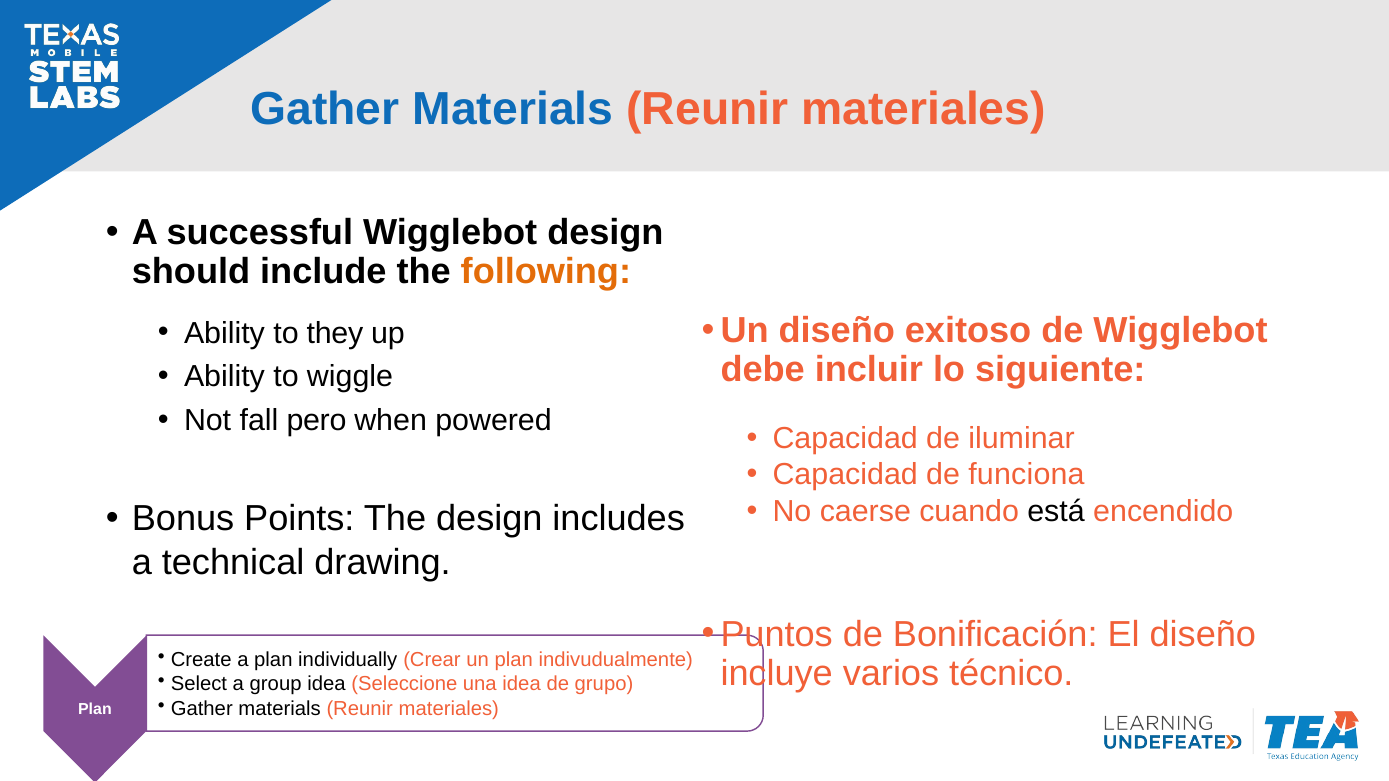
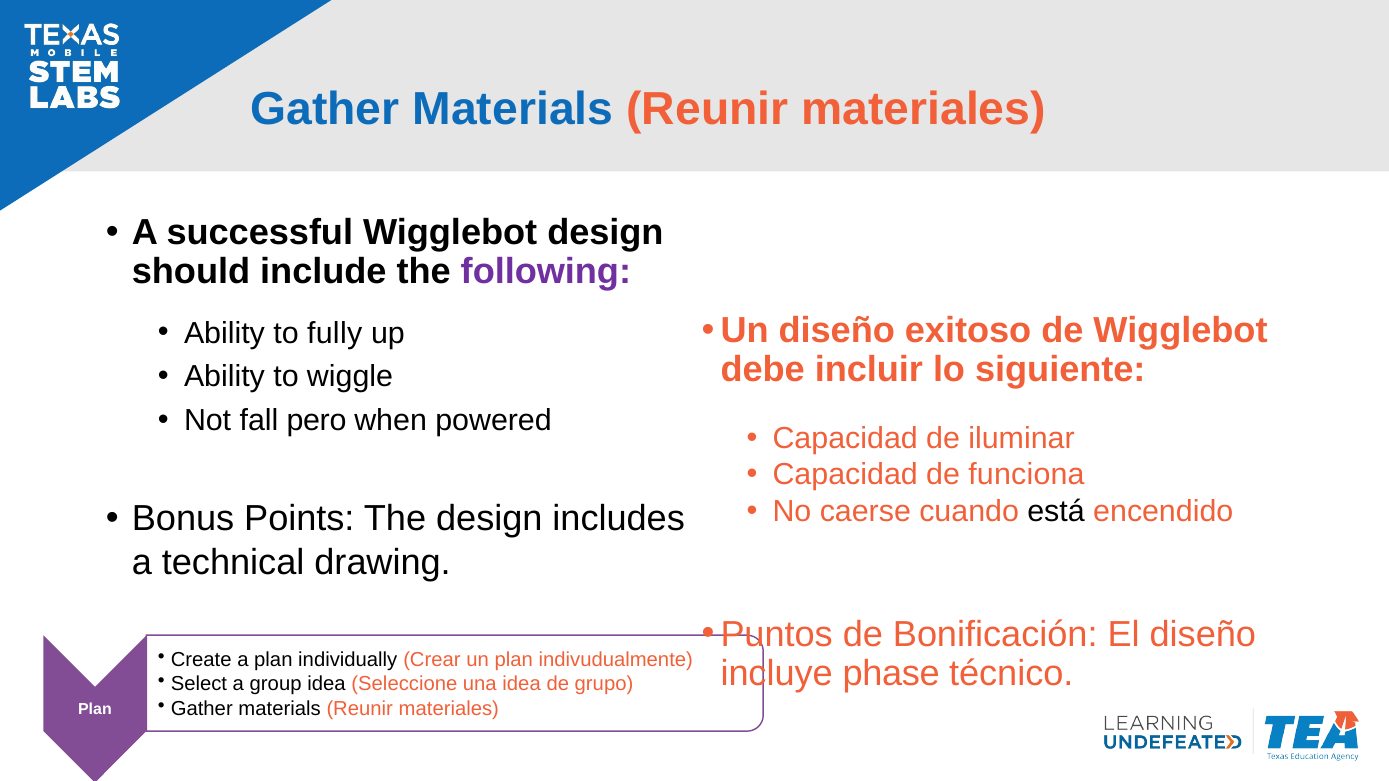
following colour: orange -> purple (546, 272)
they: they -> fully (335, 333)
varios: varios -> phase (891, 673)
